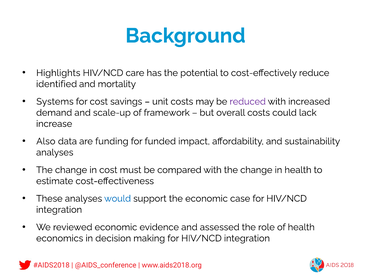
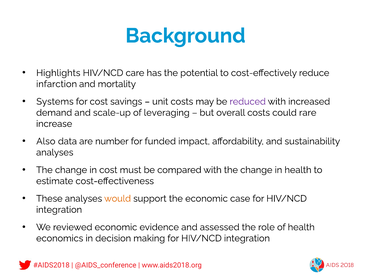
identified: identified -> infarction (57, 84)
framework: framework -> leveraging (167, 113)
lack: lack -> rare (308, 113)
funding: funding -> number (112, 141)
would colour: blue -> orange (118, 199)
